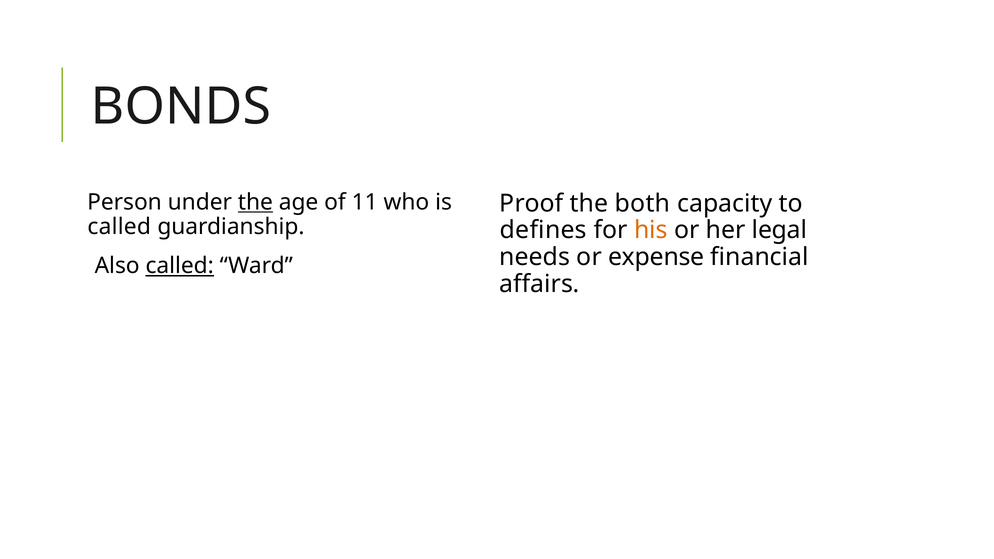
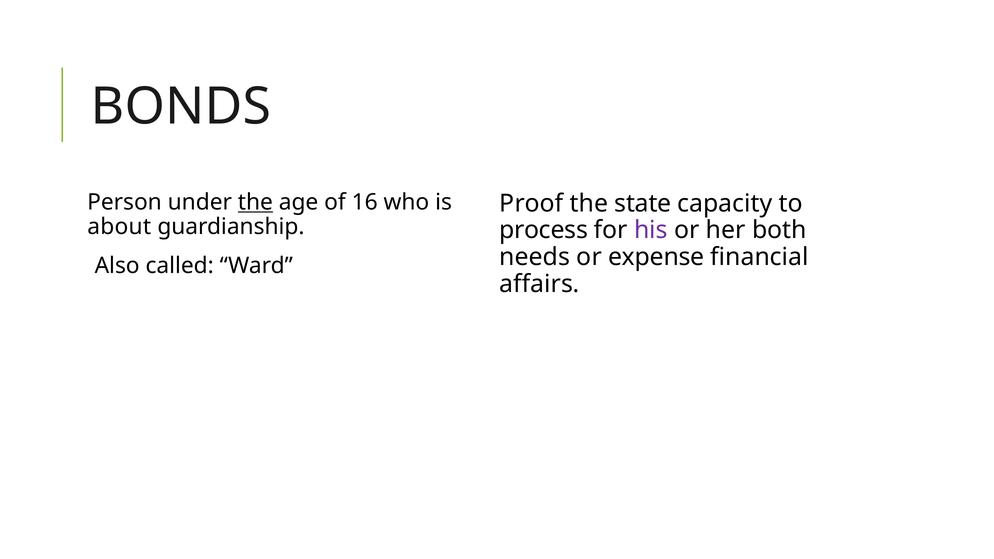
11: 11 -> 16 (365, 202)
both: both -> state (643, 203)
called: called -> about (119, 227)
defines: defines -> process (544, 230)
his colour: orange -> purple (651, 230)
legal: legal -> both (779, 230)
called underline: present -> none (180, 266)
